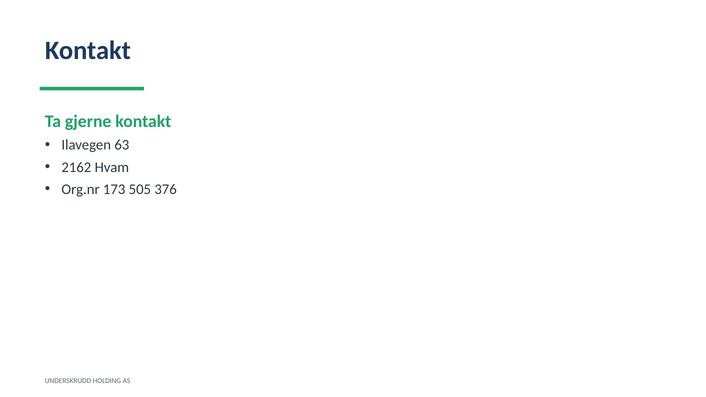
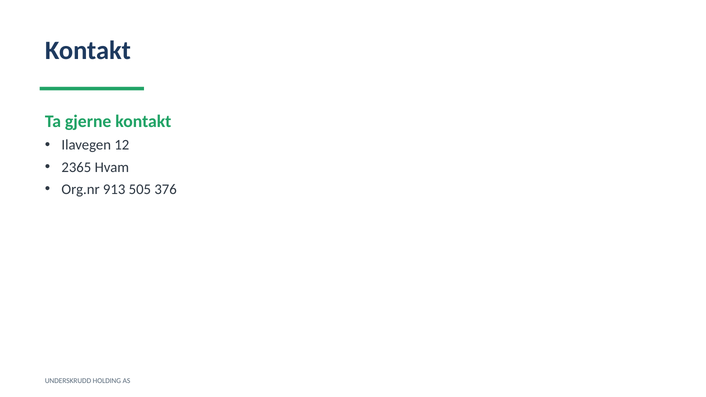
63: 63 -> 12 (122, 145)
2162: 2162 -> 2365 (76, 167)
173: 173 -> 913 (114, 189)
